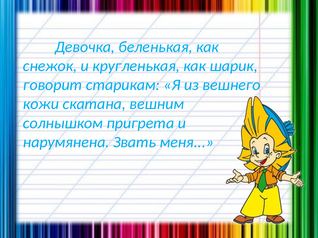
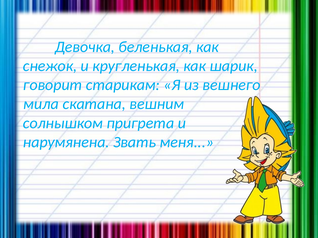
кожи: кожи -> мила (41, 104)
